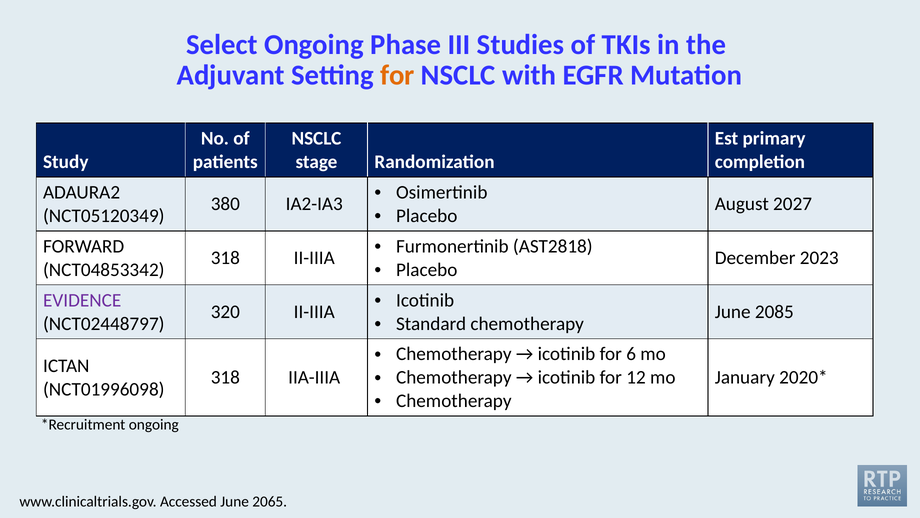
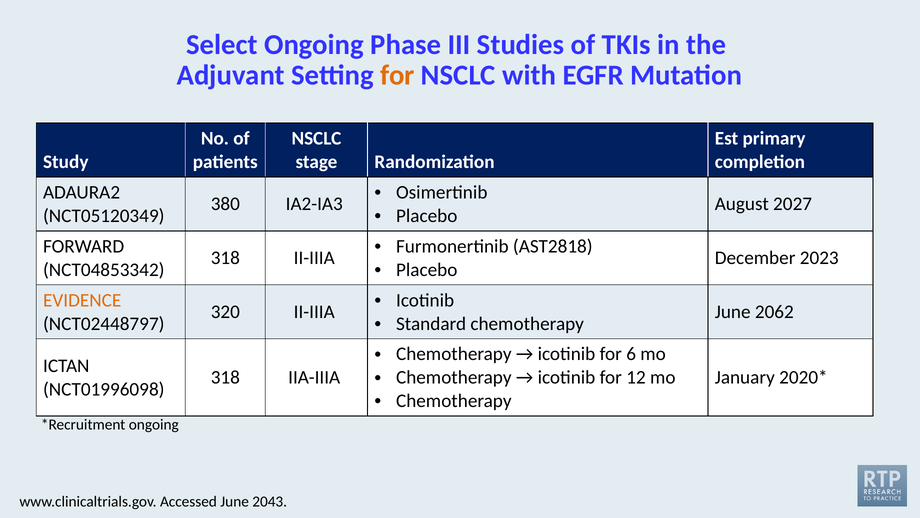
EVIDENCE colour: purple -> orange (82, 300)
2085: 2085 -> 2062 (774, 312)
2065: 2065 -> 2043 (270, 501)
